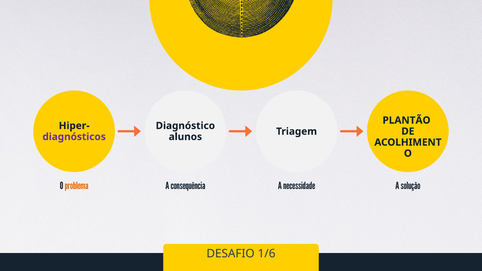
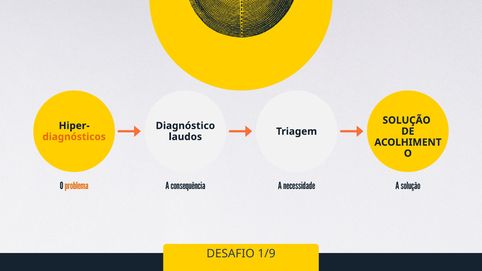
PLANTÃO: PLANTÃO -> SOLUÇÃO (407, 120)
diagnósticos colour: purple -> orange (74, 137)
alunos: alunos -> laudos (185, 137)
1/6: 1/6 -> 1/9 (267, 254)
